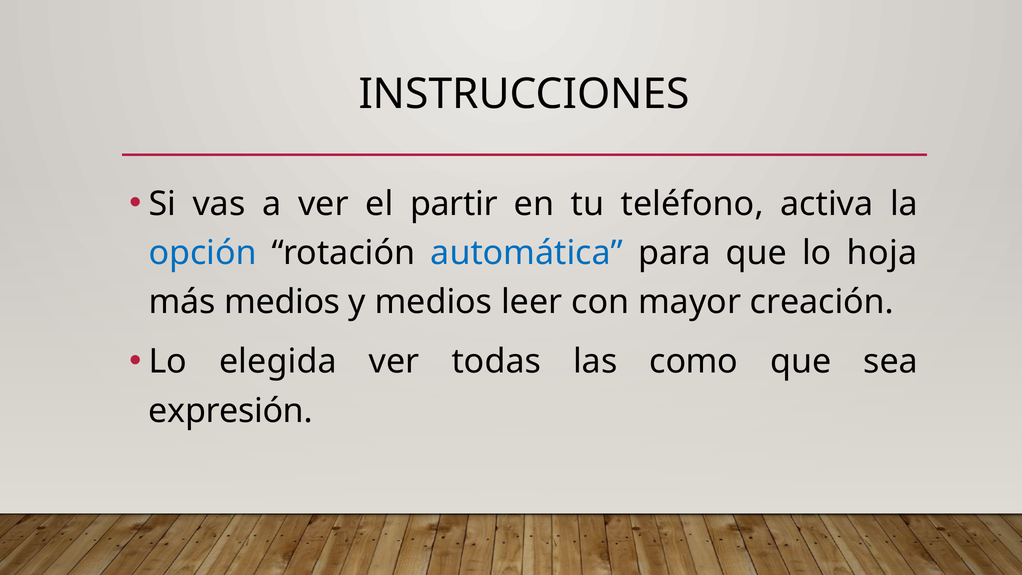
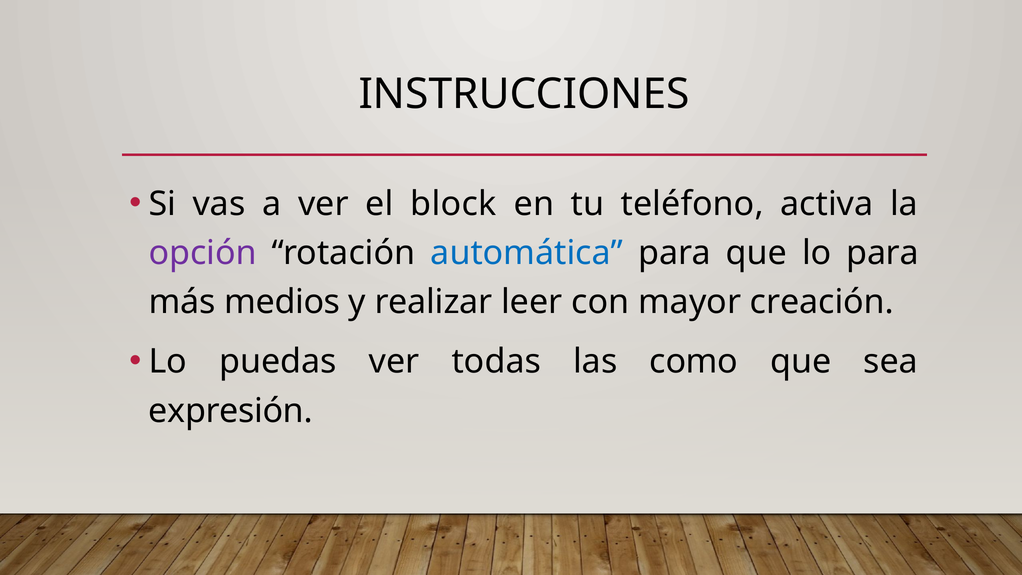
partir: partir -> block (453, 204)
opción colour: blue -> purple (203, 253)
lo hoja: hoja -> para (883, 253)
y medios: medios -> realizar (433, 302)
elegida: elegida -> puedas (278, 362)
